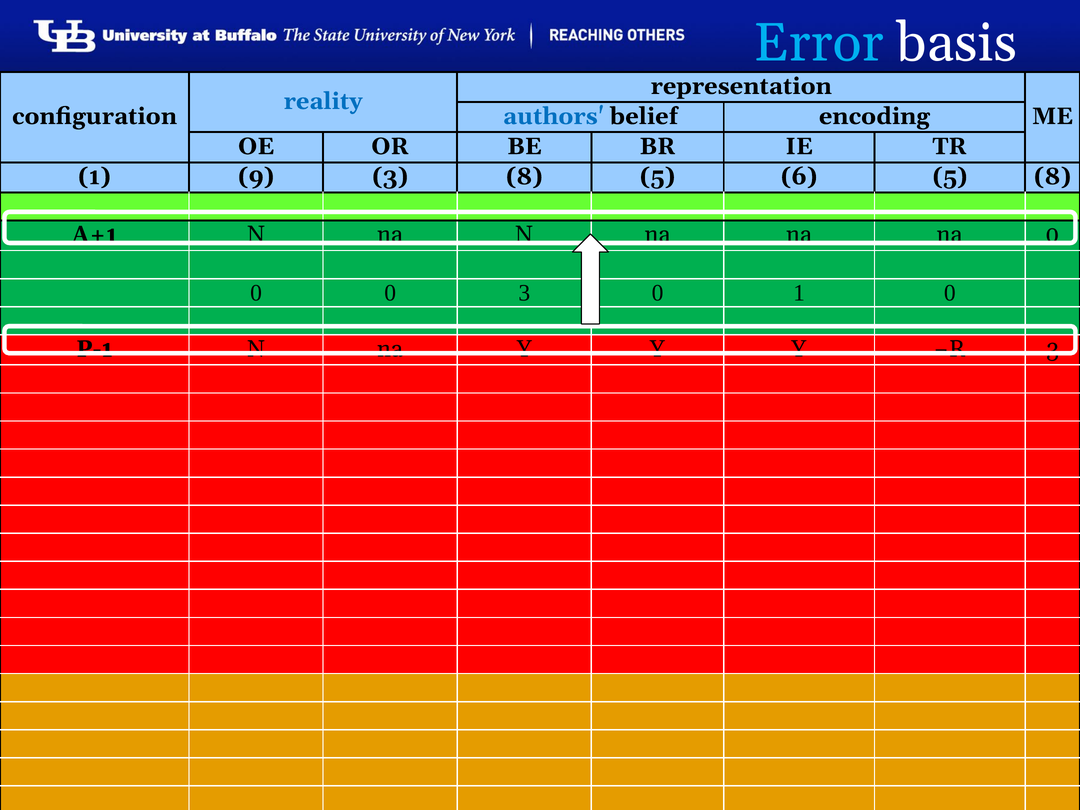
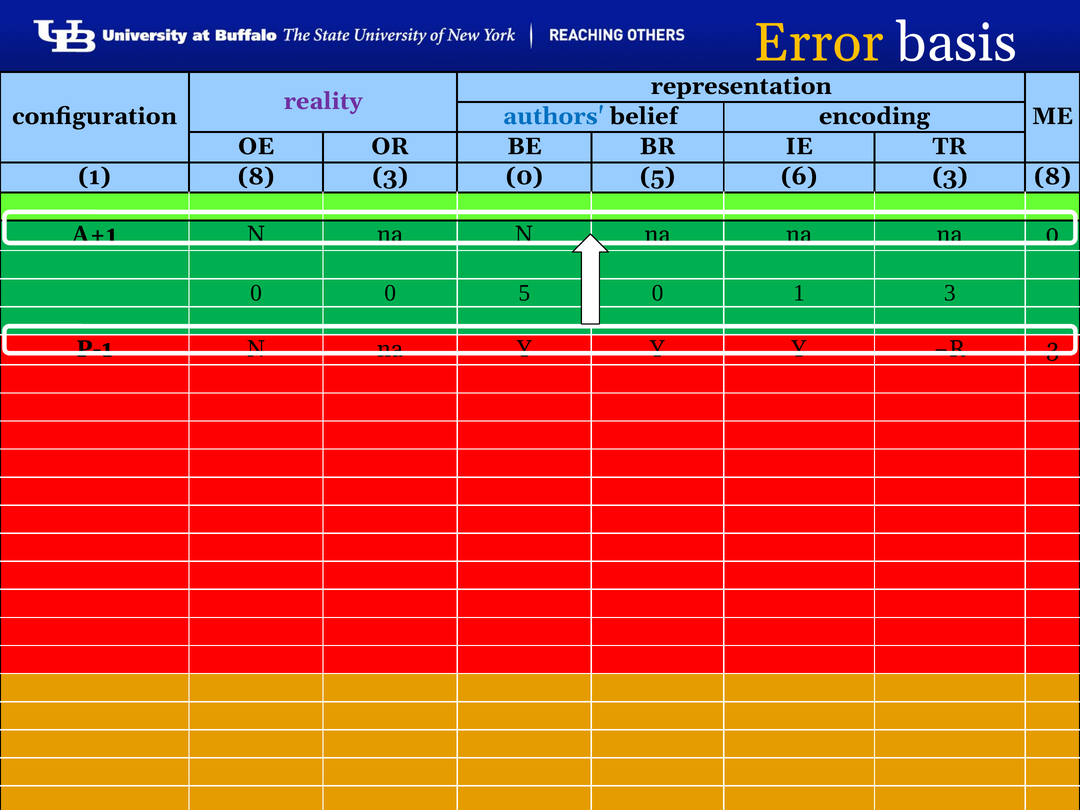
Error colour: light blue -> yellow (819, 43)
reality colour: blue -> purple (323, 101)
1 9: 9 -> 8 (256, 176)
3 8: 8 -> 0 (524, 176)
6 5: 5 -> 3 (950, 176)
0 0 3: 3 -> 5 (524, 293)
1 0: 0 -> 3 (950, 293)
